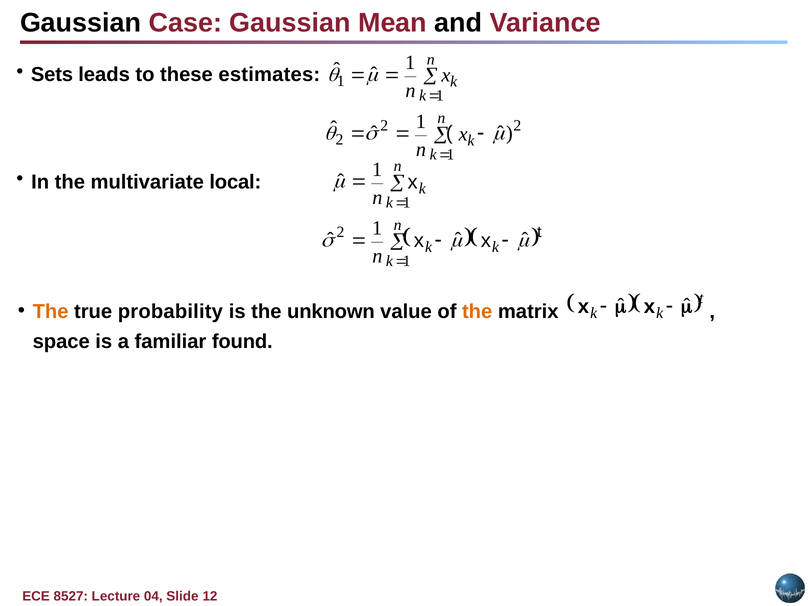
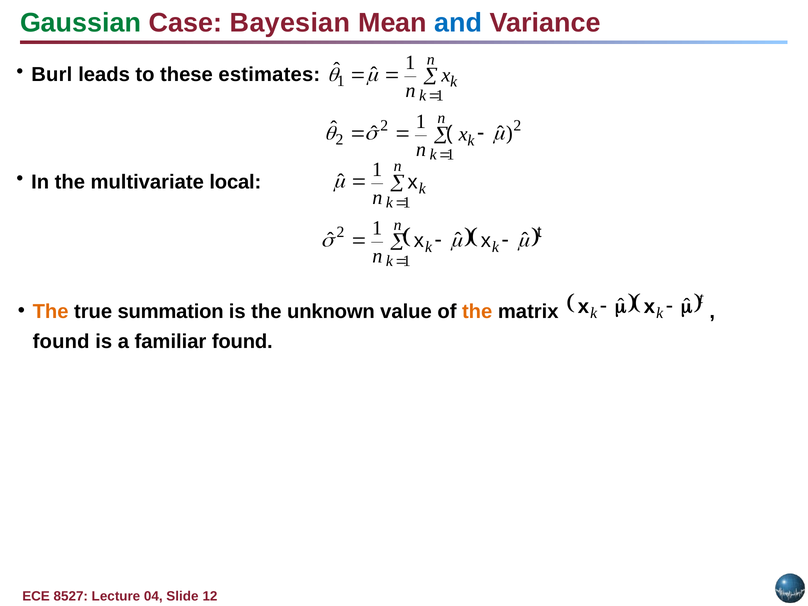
Gaussian colour: black -> green (81, 23)
Case Gaussian: Gaussian -> Bayesian (290, 23)
and colour: black -> blue (458, 23)
Sets: Sets -> Burl (52, 75)
probability: probability -> summation (171, 311)
space: space -> found (61, 342)
